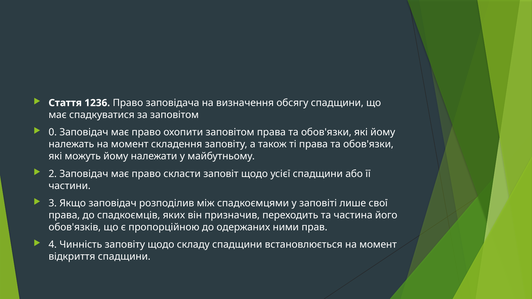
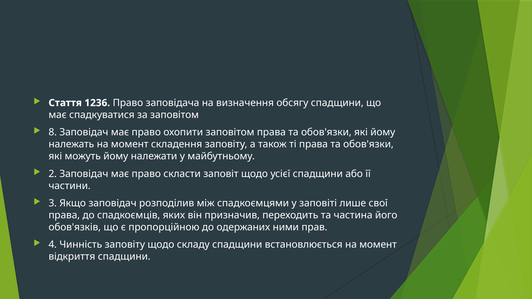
0: 0 -> 8 (53, 132)
